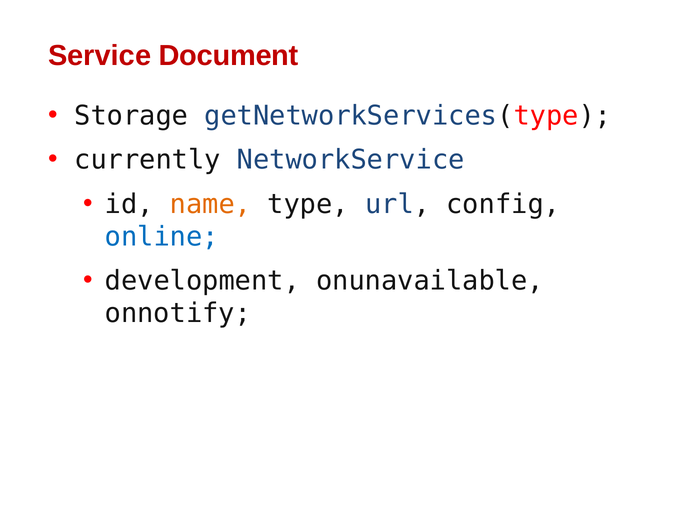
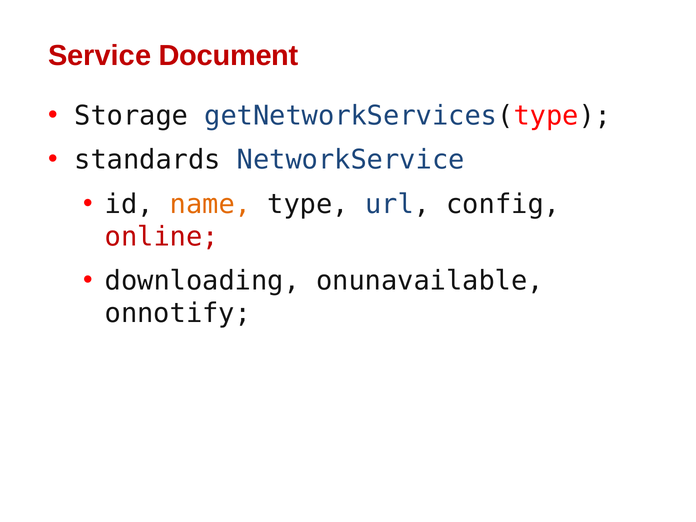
currently: currently -> standards (148, 160)
online colour: blue -> red (162, 237)
development: development -> downloading (202, 281)
